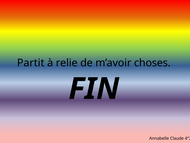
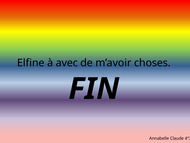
Partit: Partit -> Elfine (31, 63)
relie: relie -> avec (67, 63)
